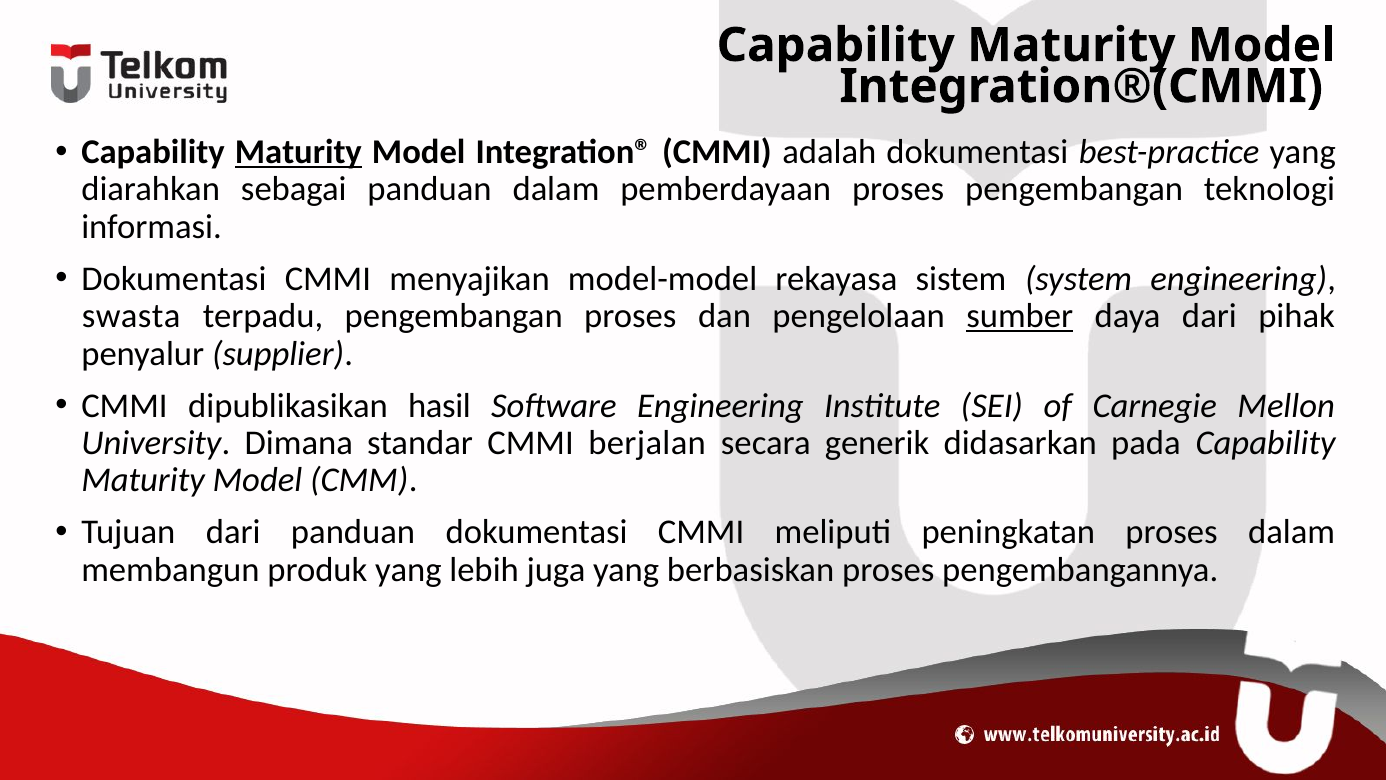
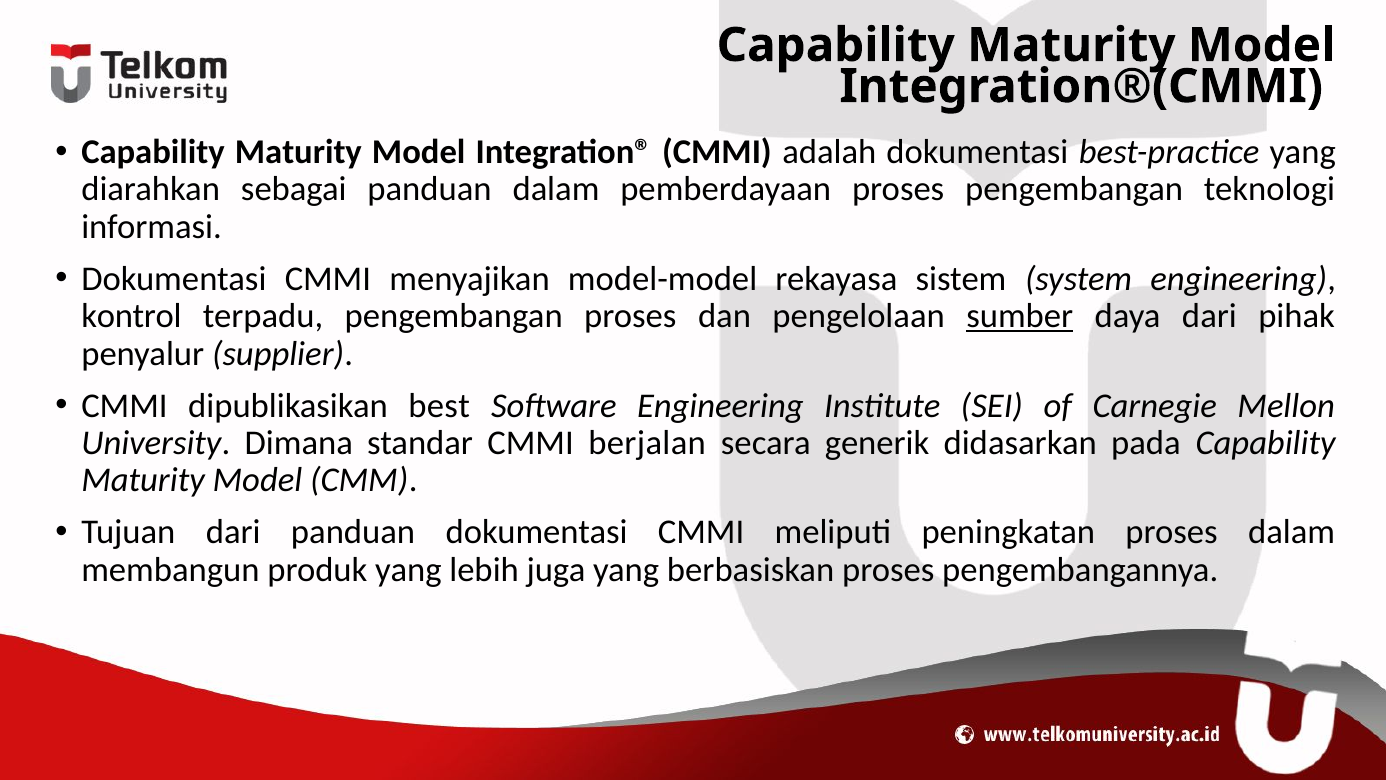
Maturity underline: present -> none (298, 152)
swasta: swasta -> kontrol (131, 316)
hasil: hasil -> best (439, 405)
